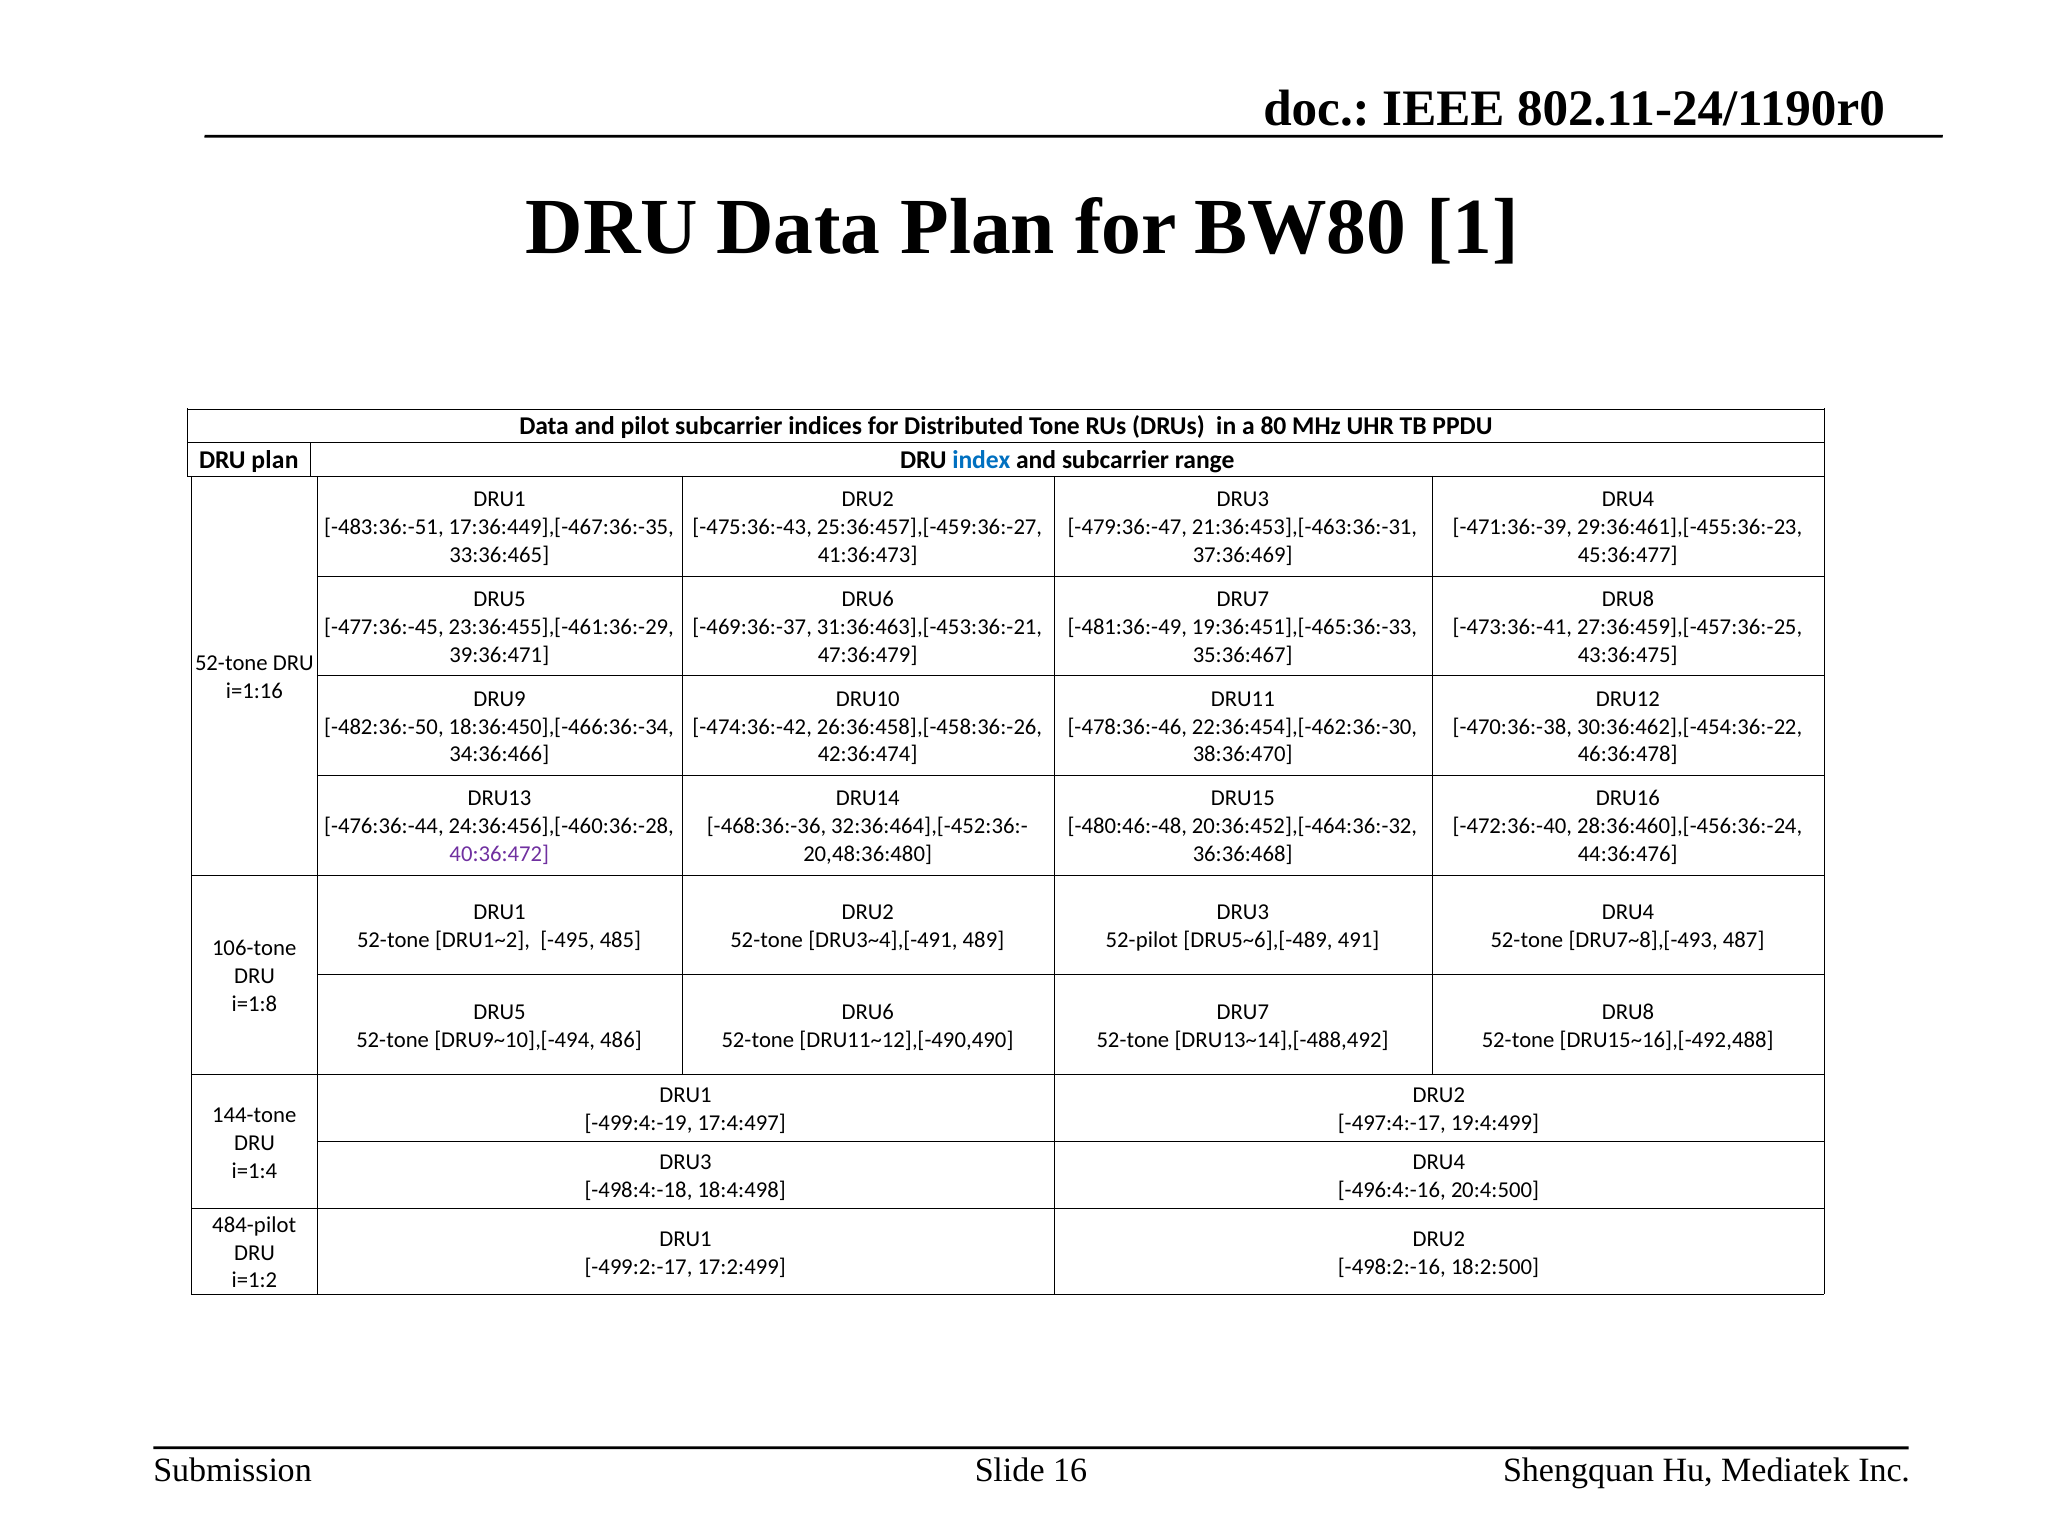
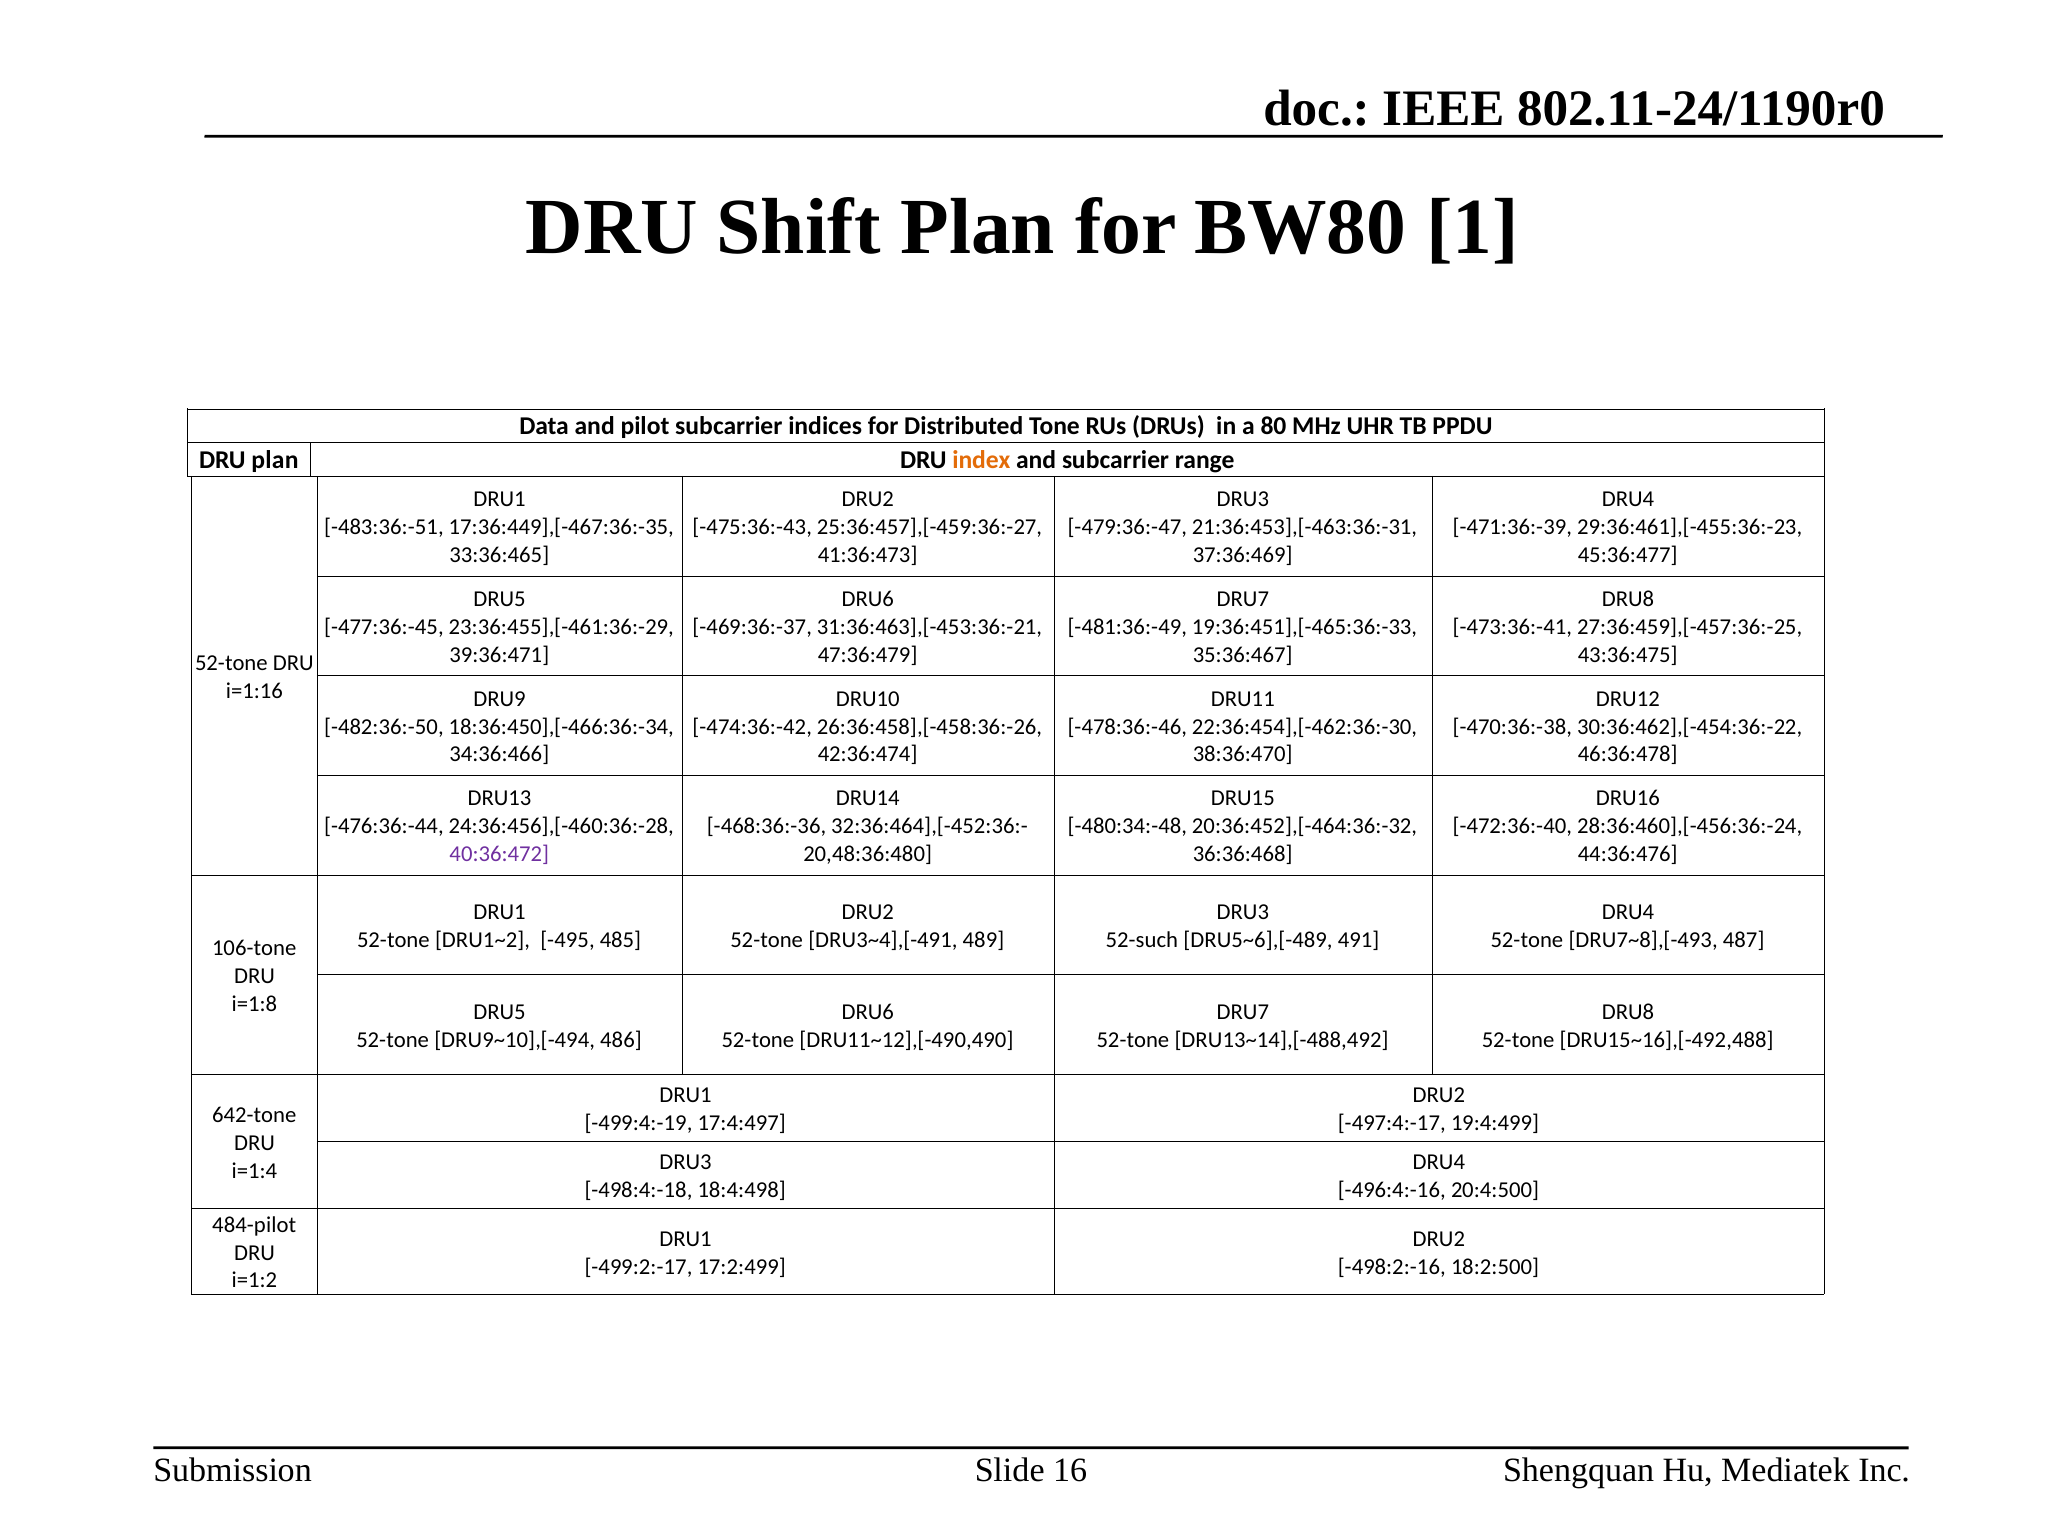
DRU Data: Data -> Shift (798, 227)
index colour: blue -> orange (981, 460)
-480:46:-48: -480:46:-48 -> -480:34:-48 (1127, 827)
52-pilot: 52-pilot -> 52-such (1142, 940)
144-tone: 144-tone -> 642-tone (254, 1115)
